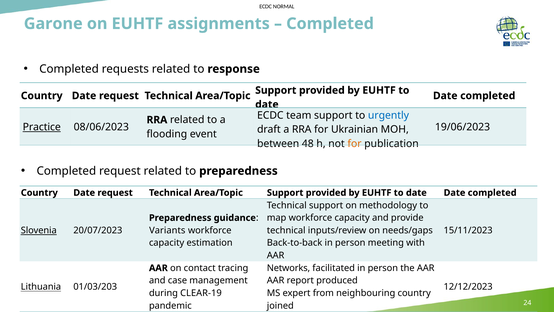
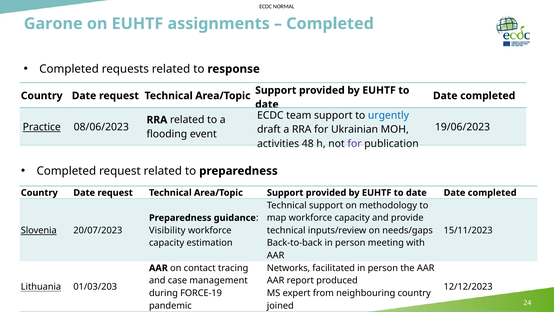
between: between -> activities (278, 143)
for colour: orange -> purple (355, 143)
Variants: Variants -> Visibility (167, 230)
CLEAR-19: CLEAR-19 -> FORCE-19 (201, 293)
